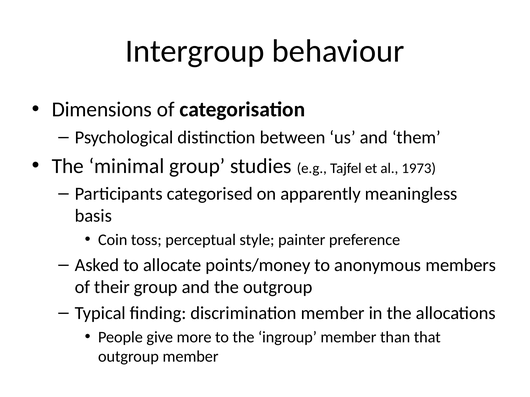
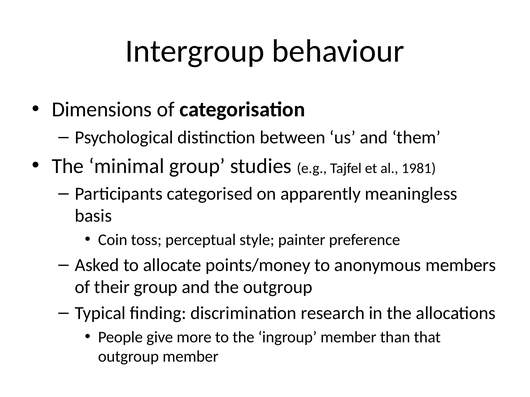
1973: 1973 -> 1981 (419, 168)
discrimination member: member -> research (333, 314)
